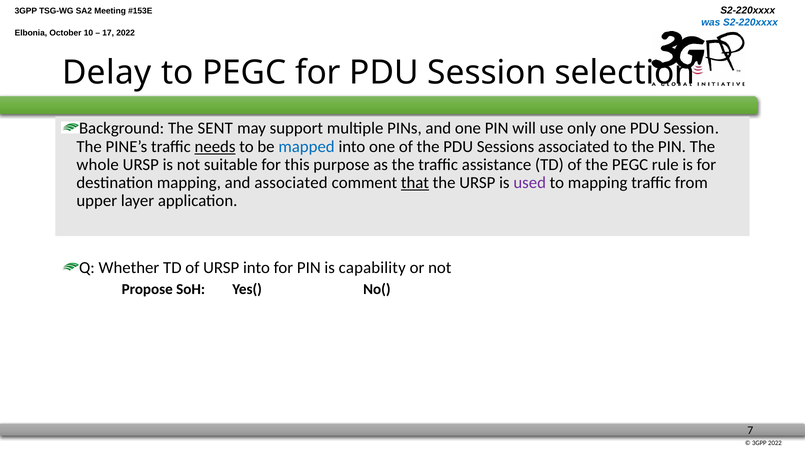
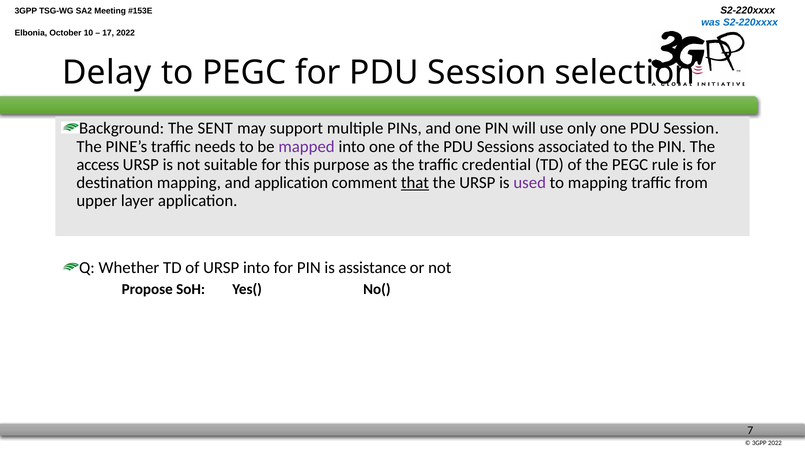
needs underline: present -> none (215, 147)
mapped colour: blue -> purple (307, 147)
whole: whole -> access (98, 165)
assistance: assistance -> credential (497, 165)
and associated: associated -> application (291, 183)
capability: capability -> assistance (372, 268)
